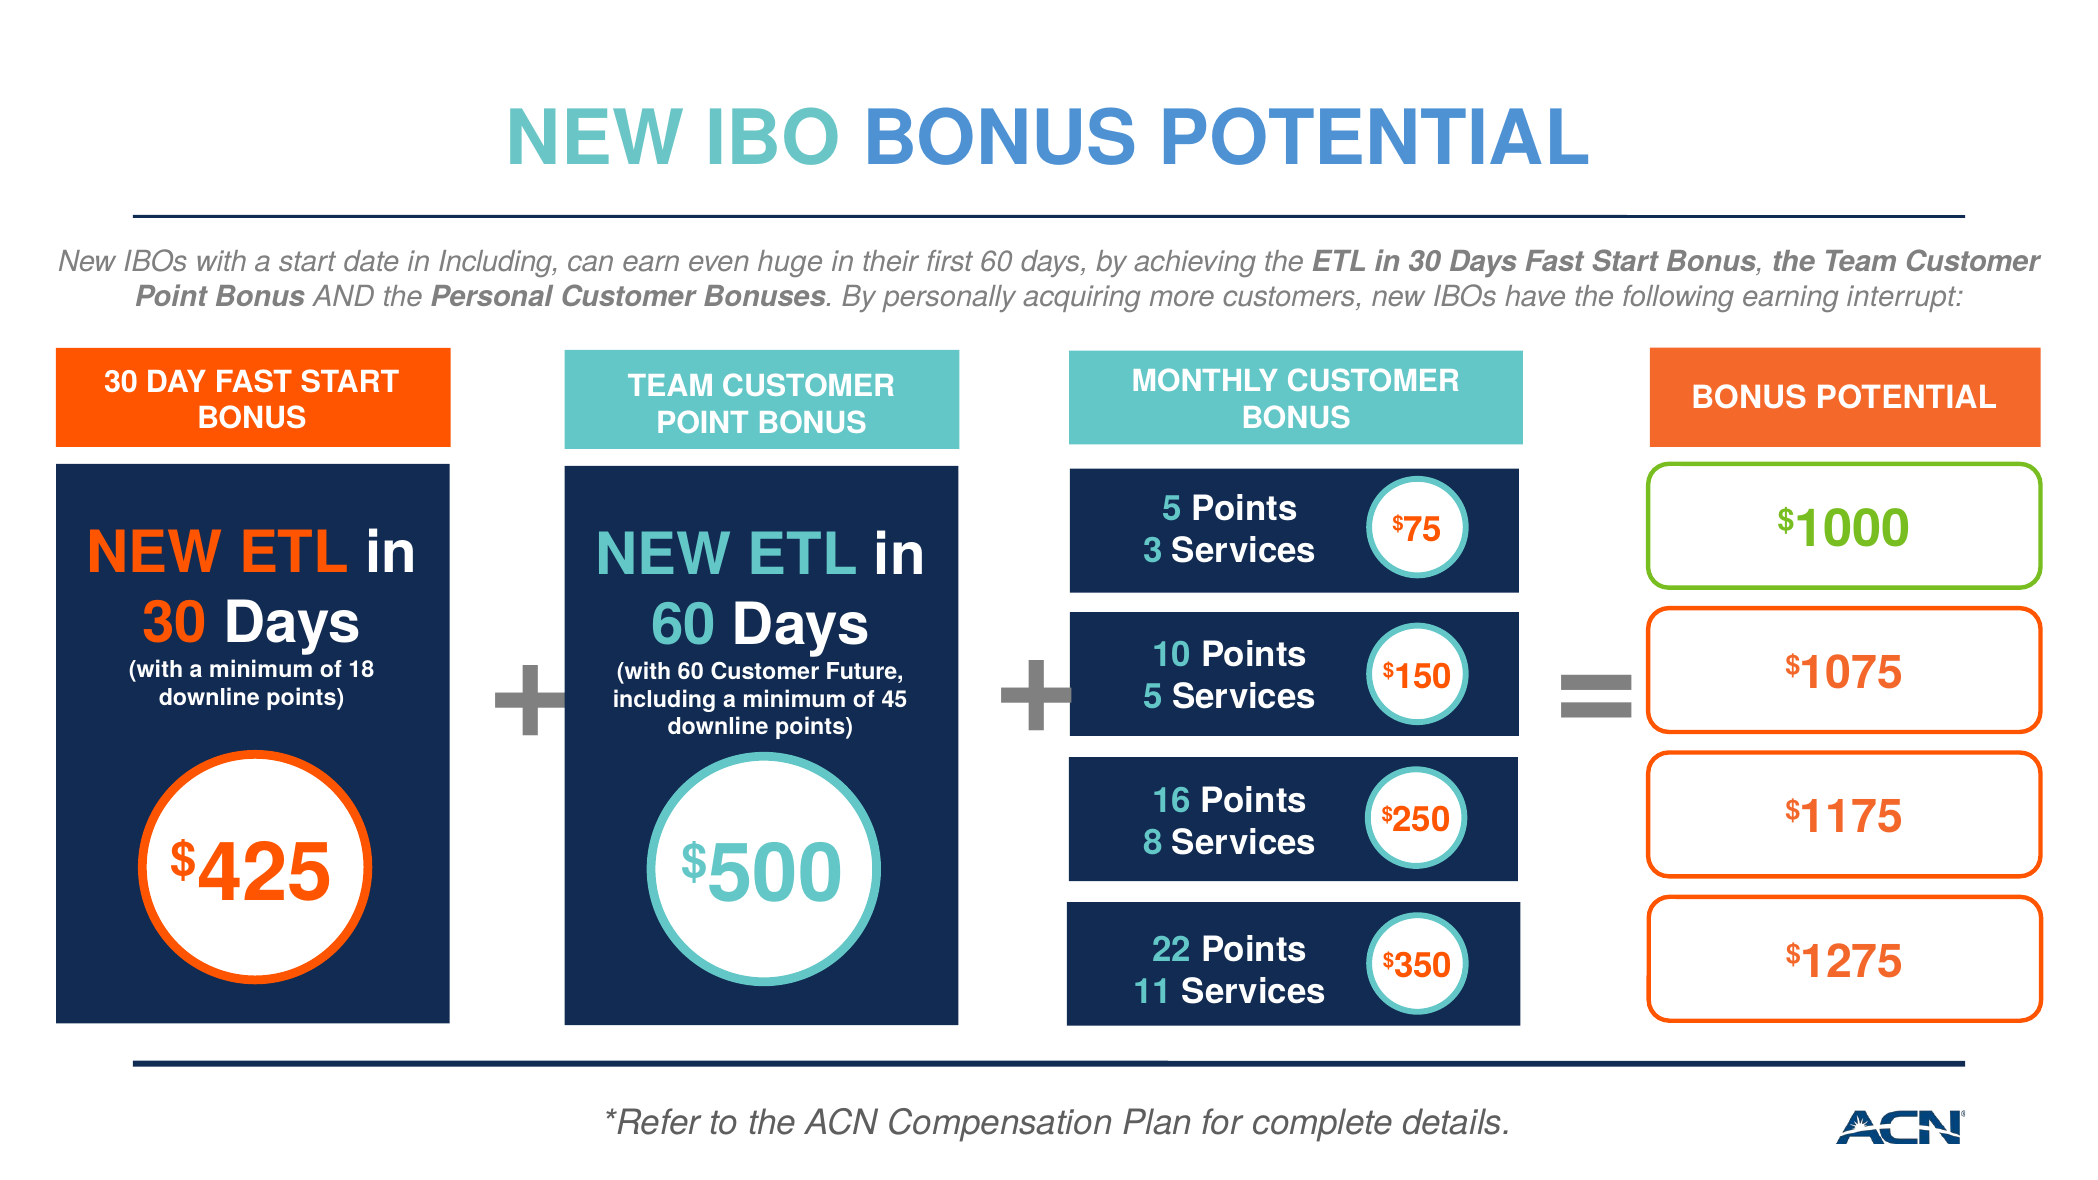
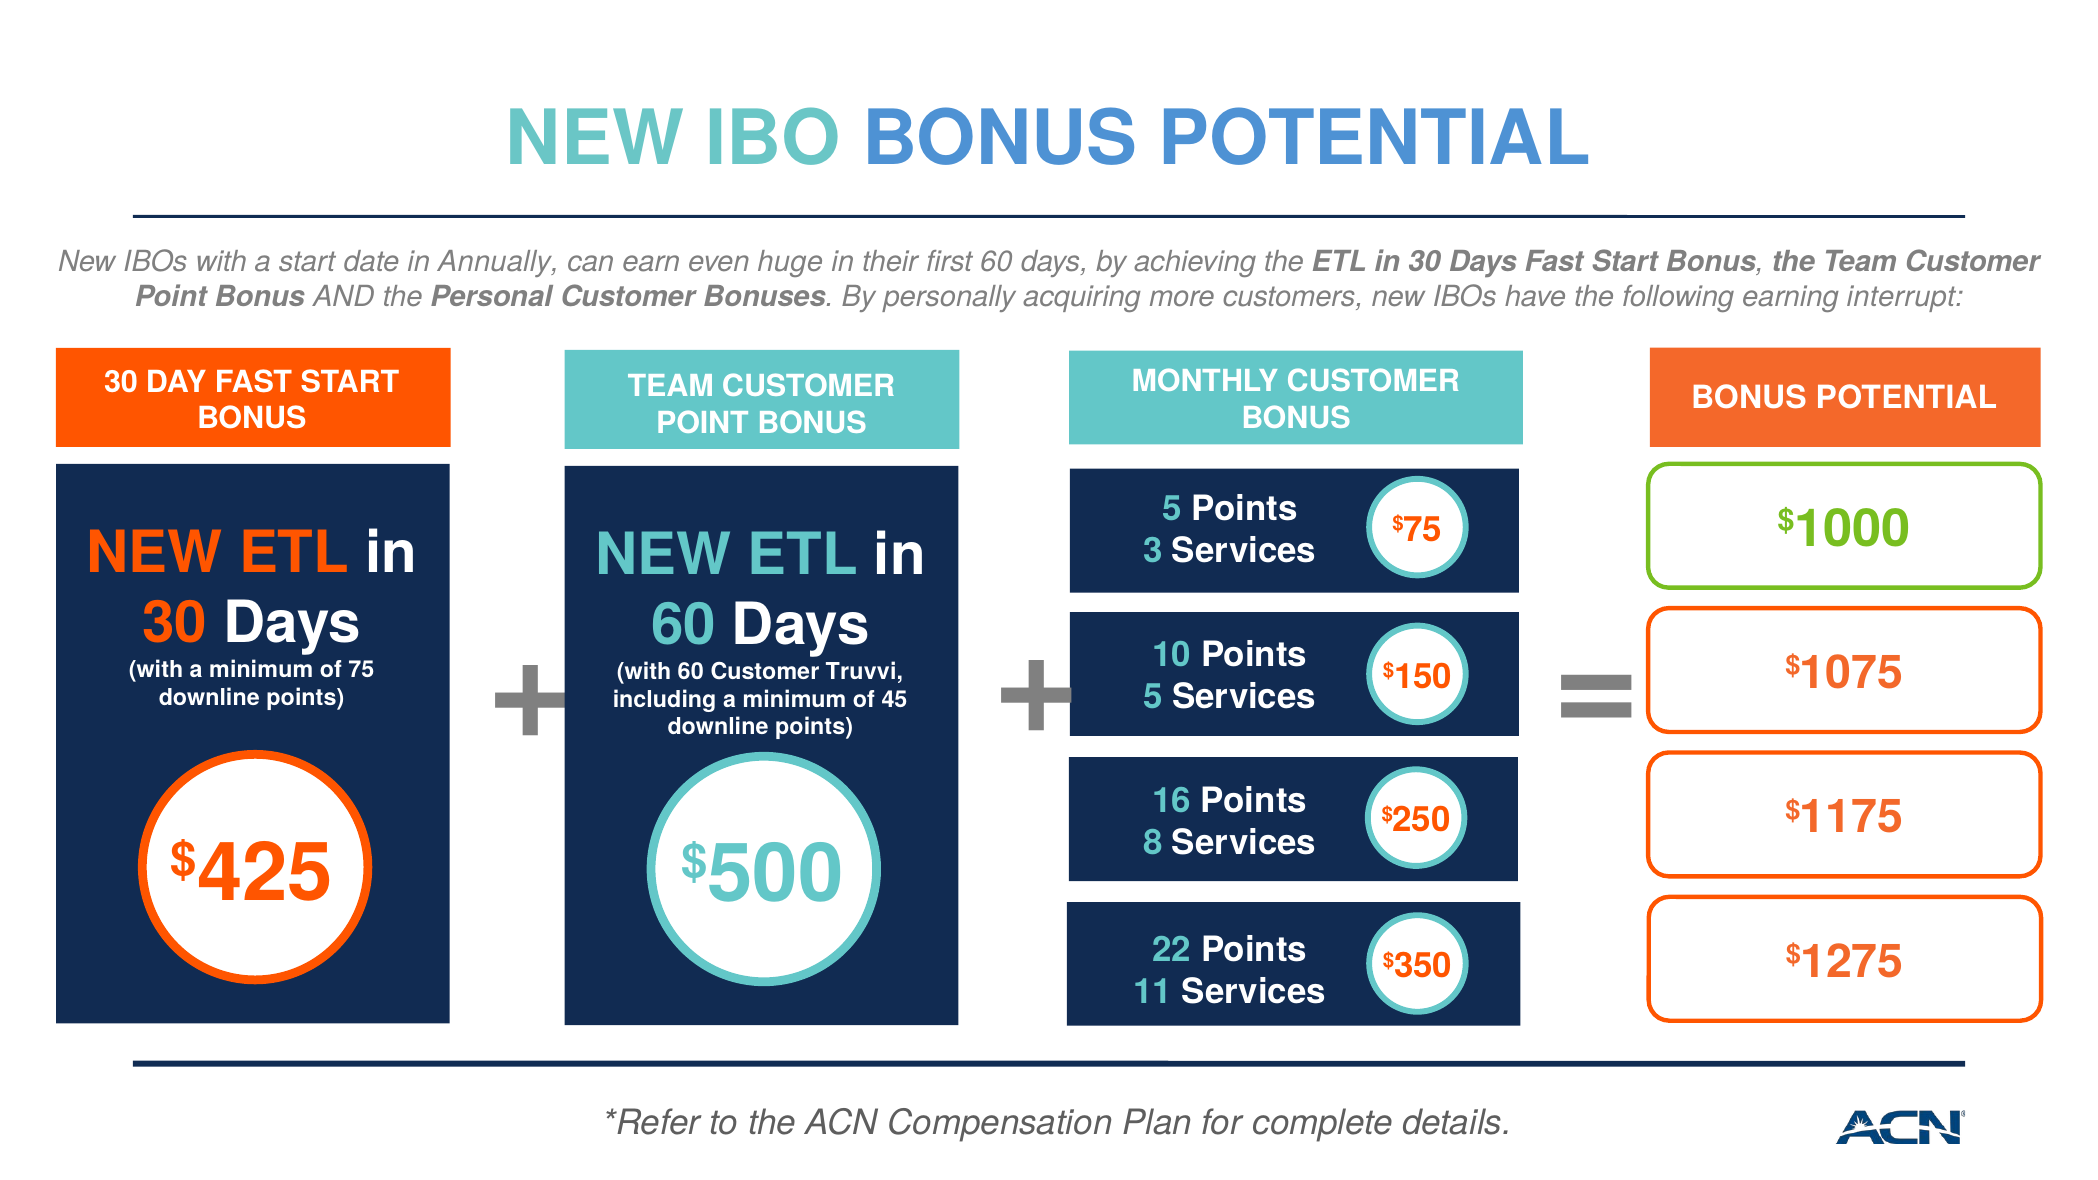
in Including: Including -> Annually (499, 262)
18: 18 -> 75 (361, 670)
Future: Future -> Truvvi (864, 672)
